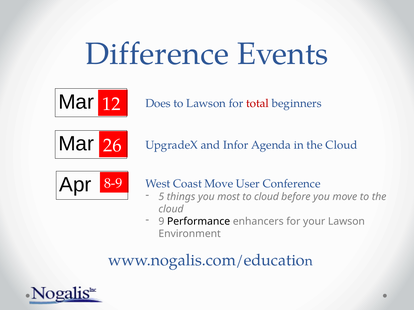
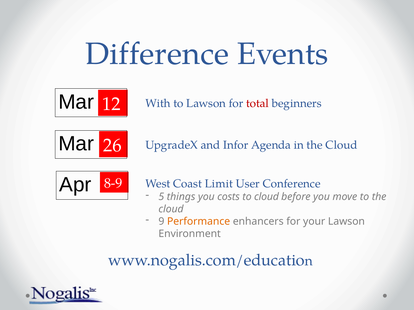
Does: Does -> With (158, 103)
Coast Move: Move -> Limit (219, 184)
most: most -> costs (229, 197)
Performance colour: black -> orange (199, 222)
